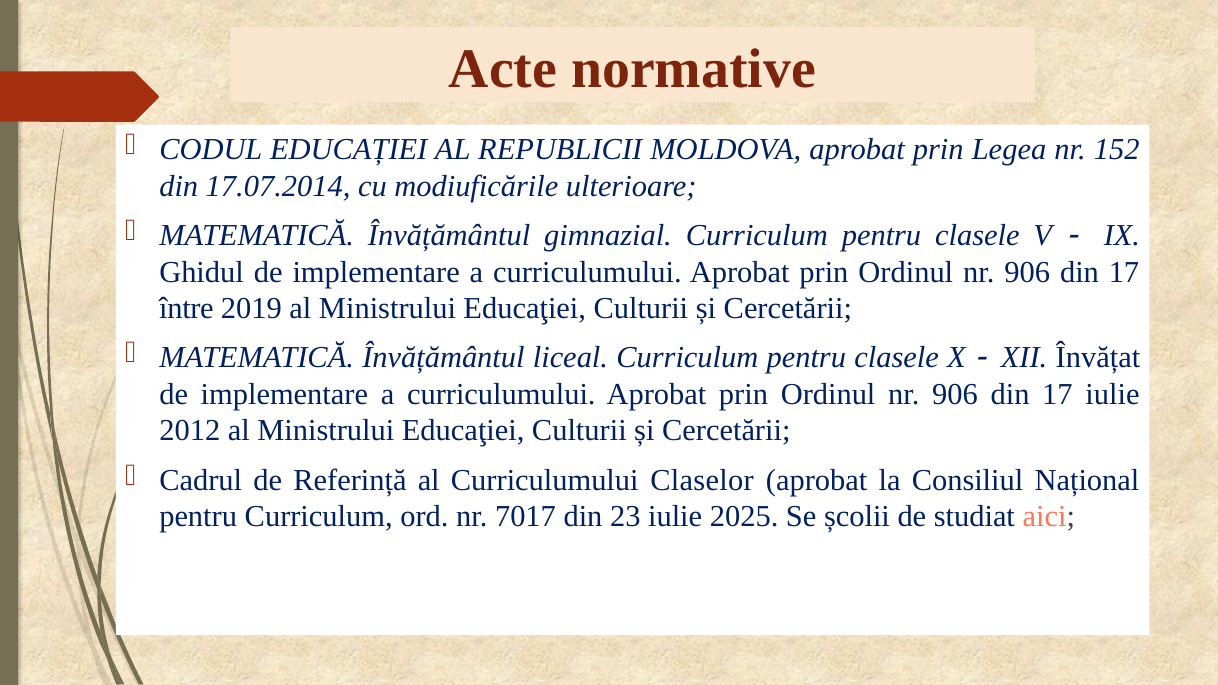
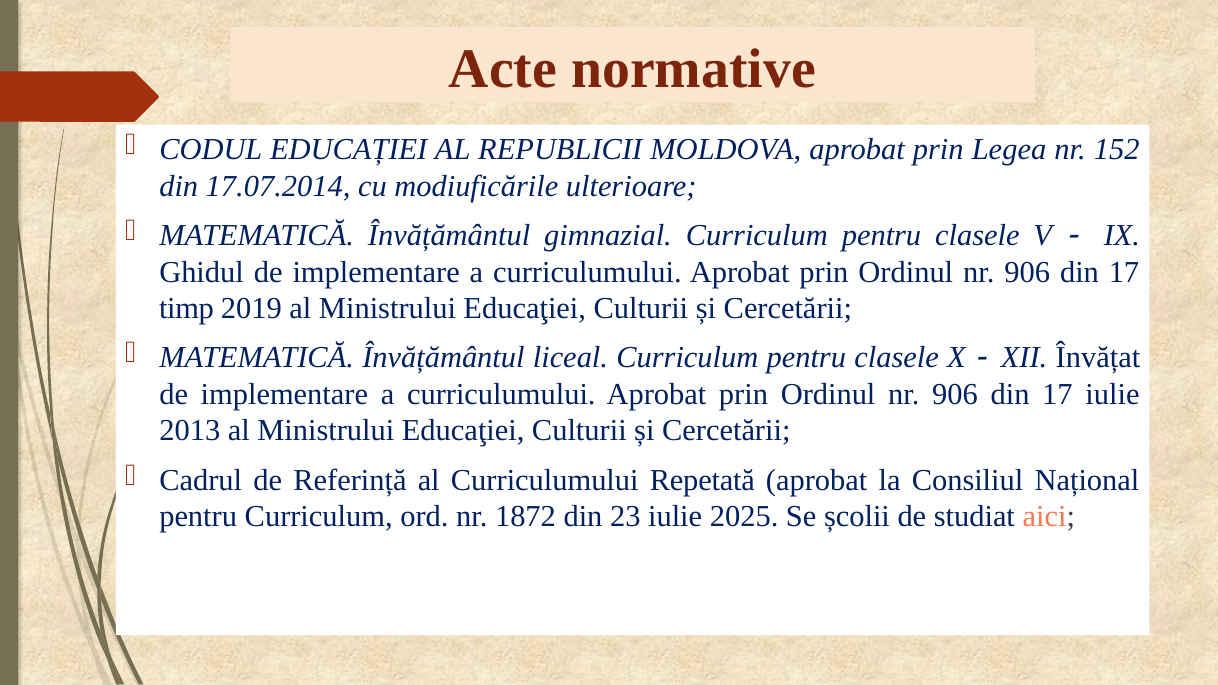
între: între -> timp (186, 309)
2012: 2012 -> 2013 (190, 431)
Claselor: Claselor -> Repetată (702, 480)
7017: 7017 -> 1872 (525, 517)
